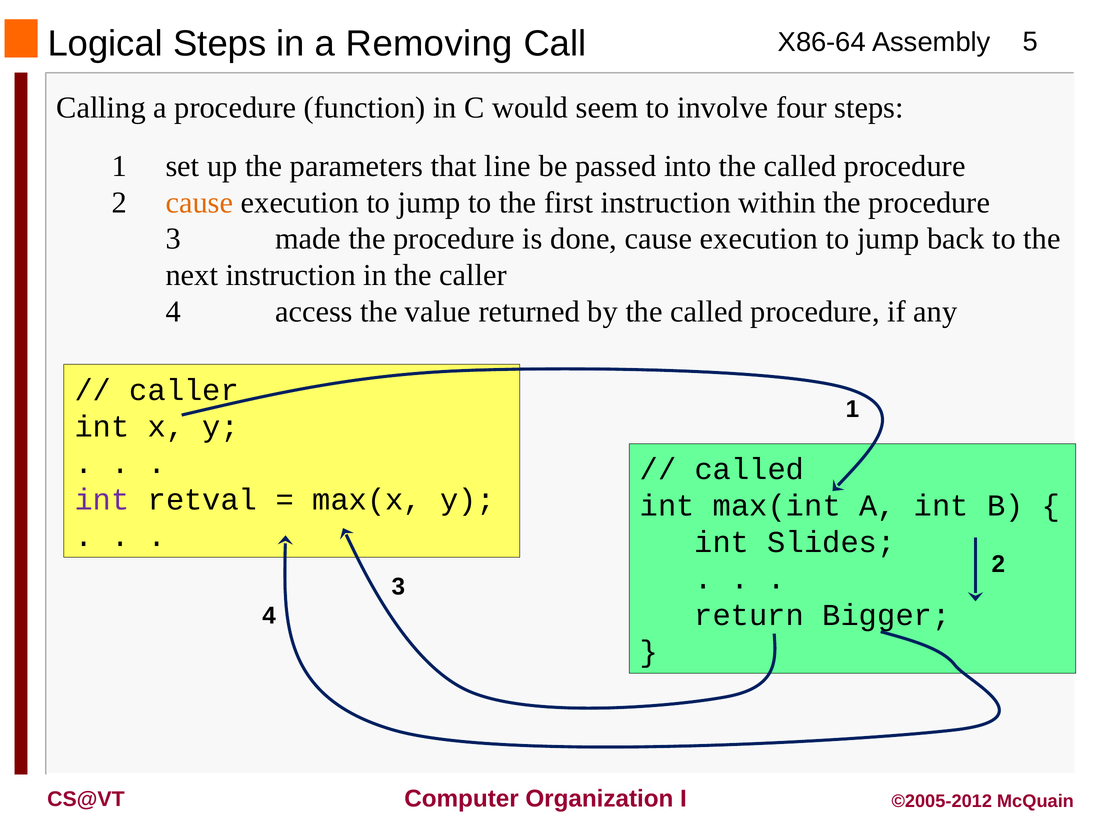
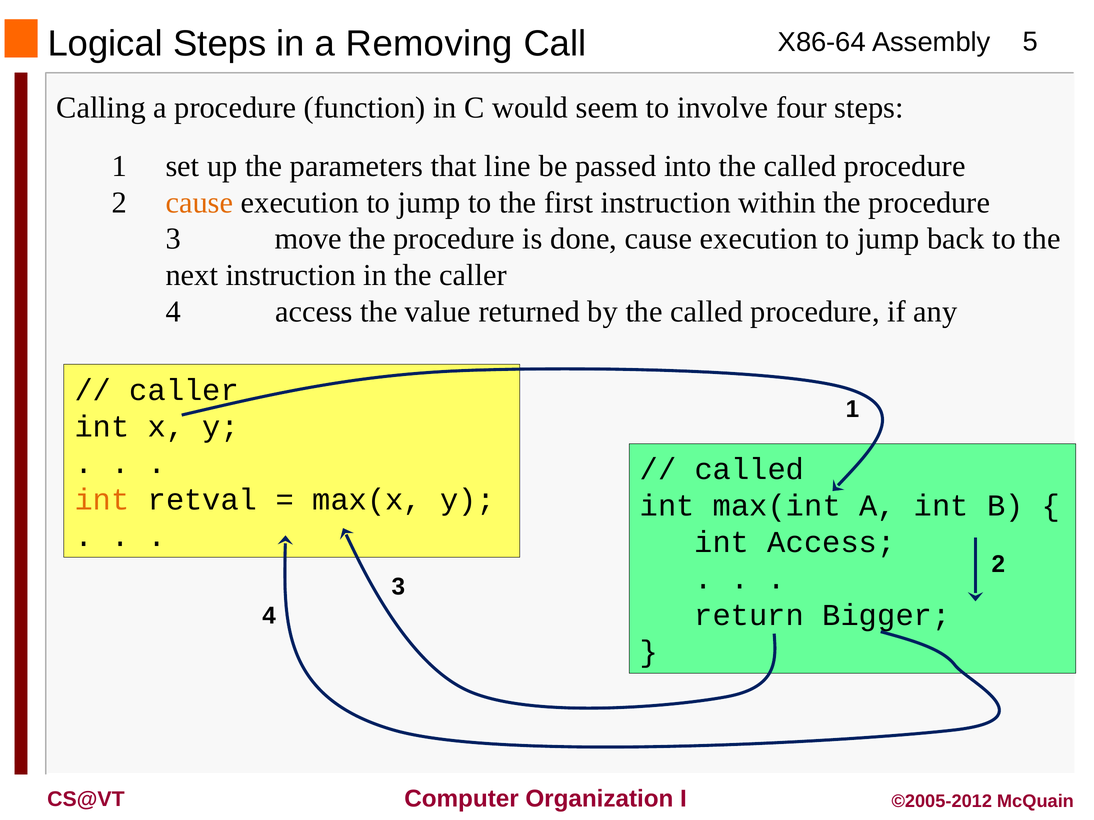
made: made -> move (308, 239)
int colour: purple -> orange (102, 500)
int Slides: Slides -> Access (831, 543)
